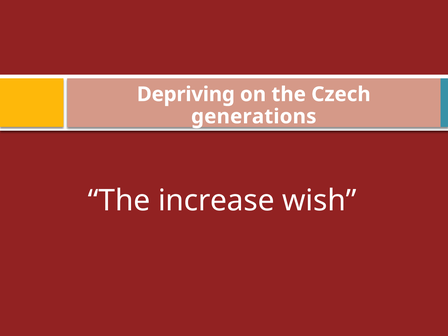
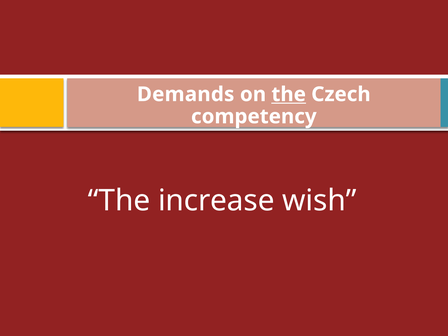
Depriving: Depriving -> Demands (186, 94)
the underline: none -> present (289, 94)
generations: generations -> competency (254, 117)
